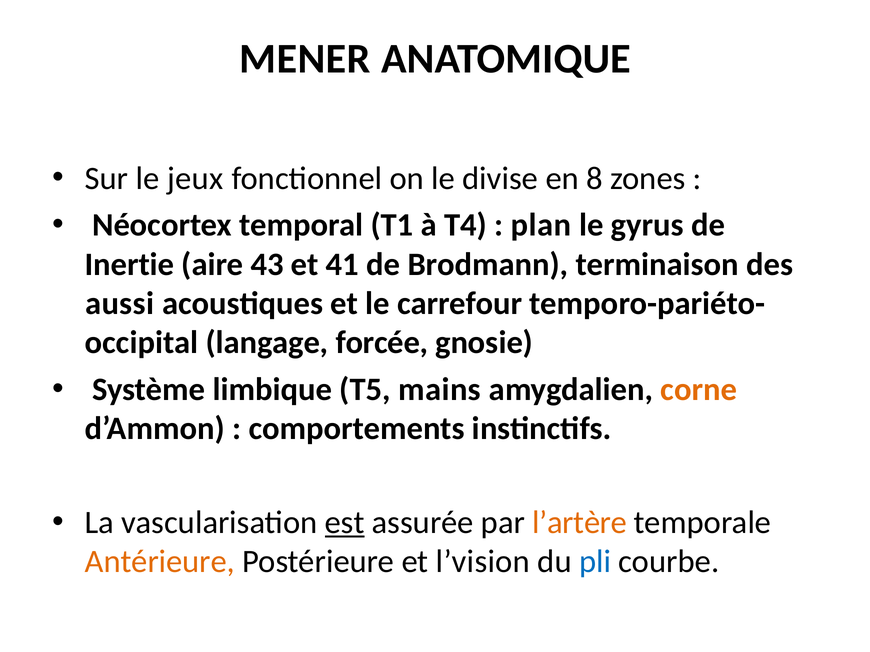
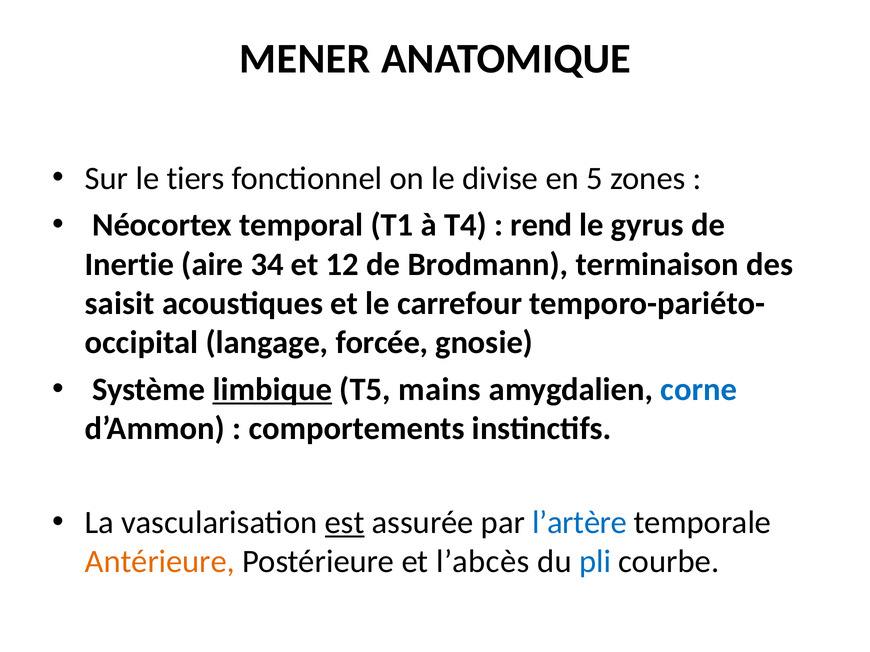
jeux: jeux -> tiers (196, 178)
8: 8 -> 5 (594, 178)
plan: plan -> rend (541, 225)
43: 43 -> 34 (267, 265)
41: 41 -> 12 (342, 265)
aussi: aussi -> saisit (120, 304)
limbique underline: none -> present (272, 390)
corne colour: orange -> blue (699, 390)
l’artère colour: orange -> blue (580, 523)
l’vision: l’vision -> l’abcès (483, 562)
